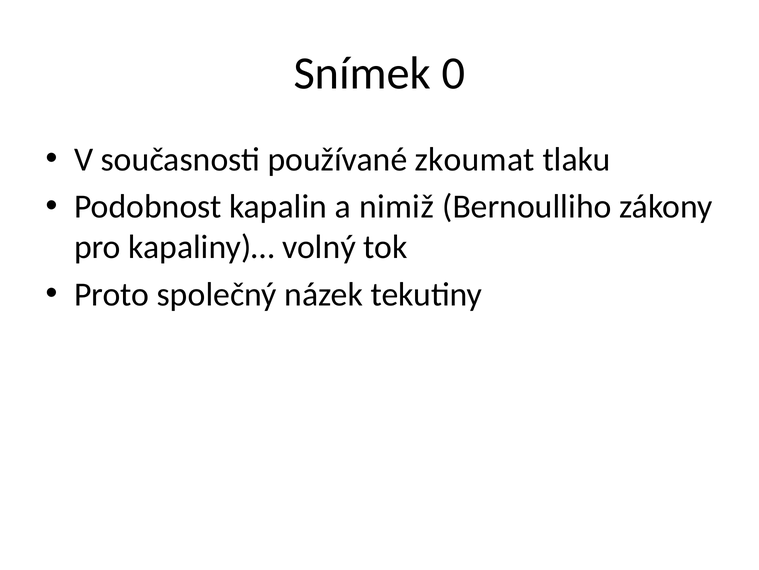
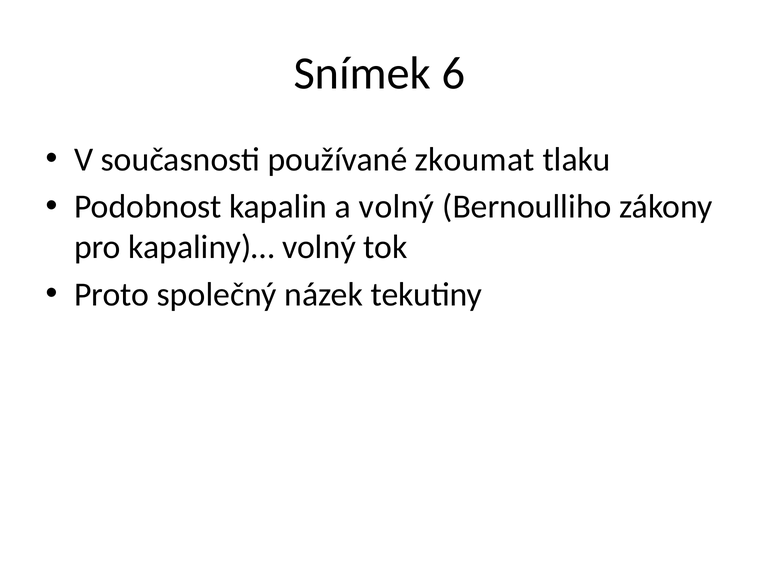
0: 0 -> 6 (454, 73)
a nimiž: nimiž -> volný (396, 206)
